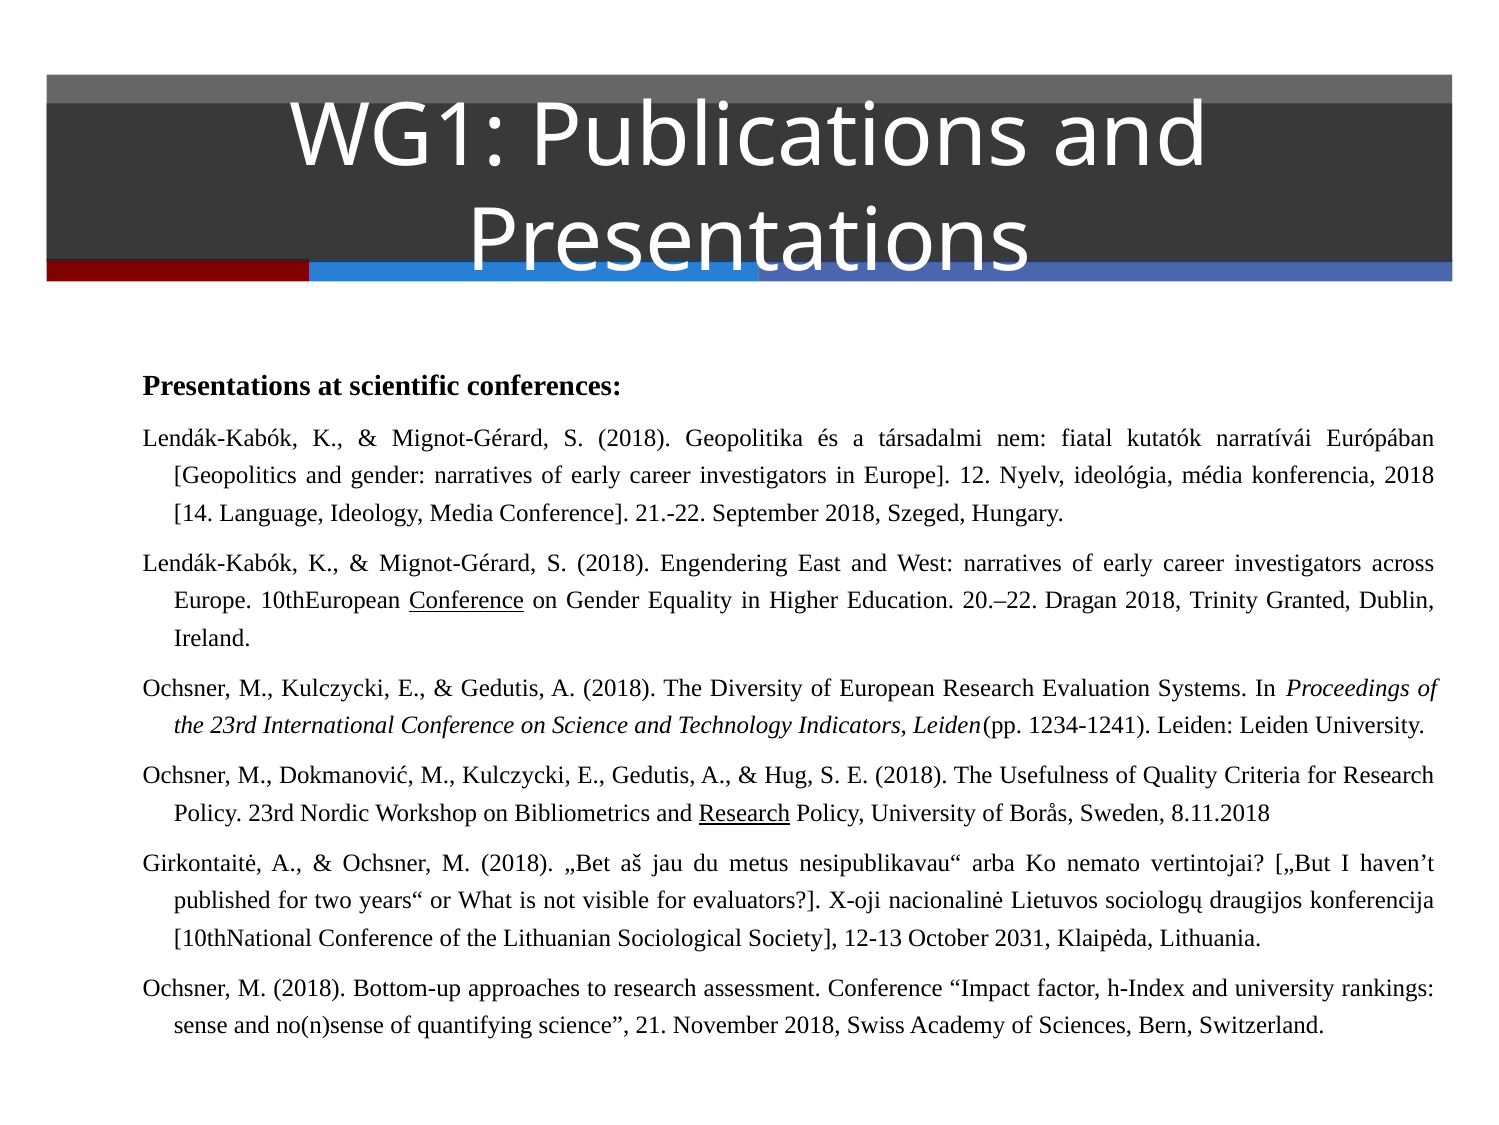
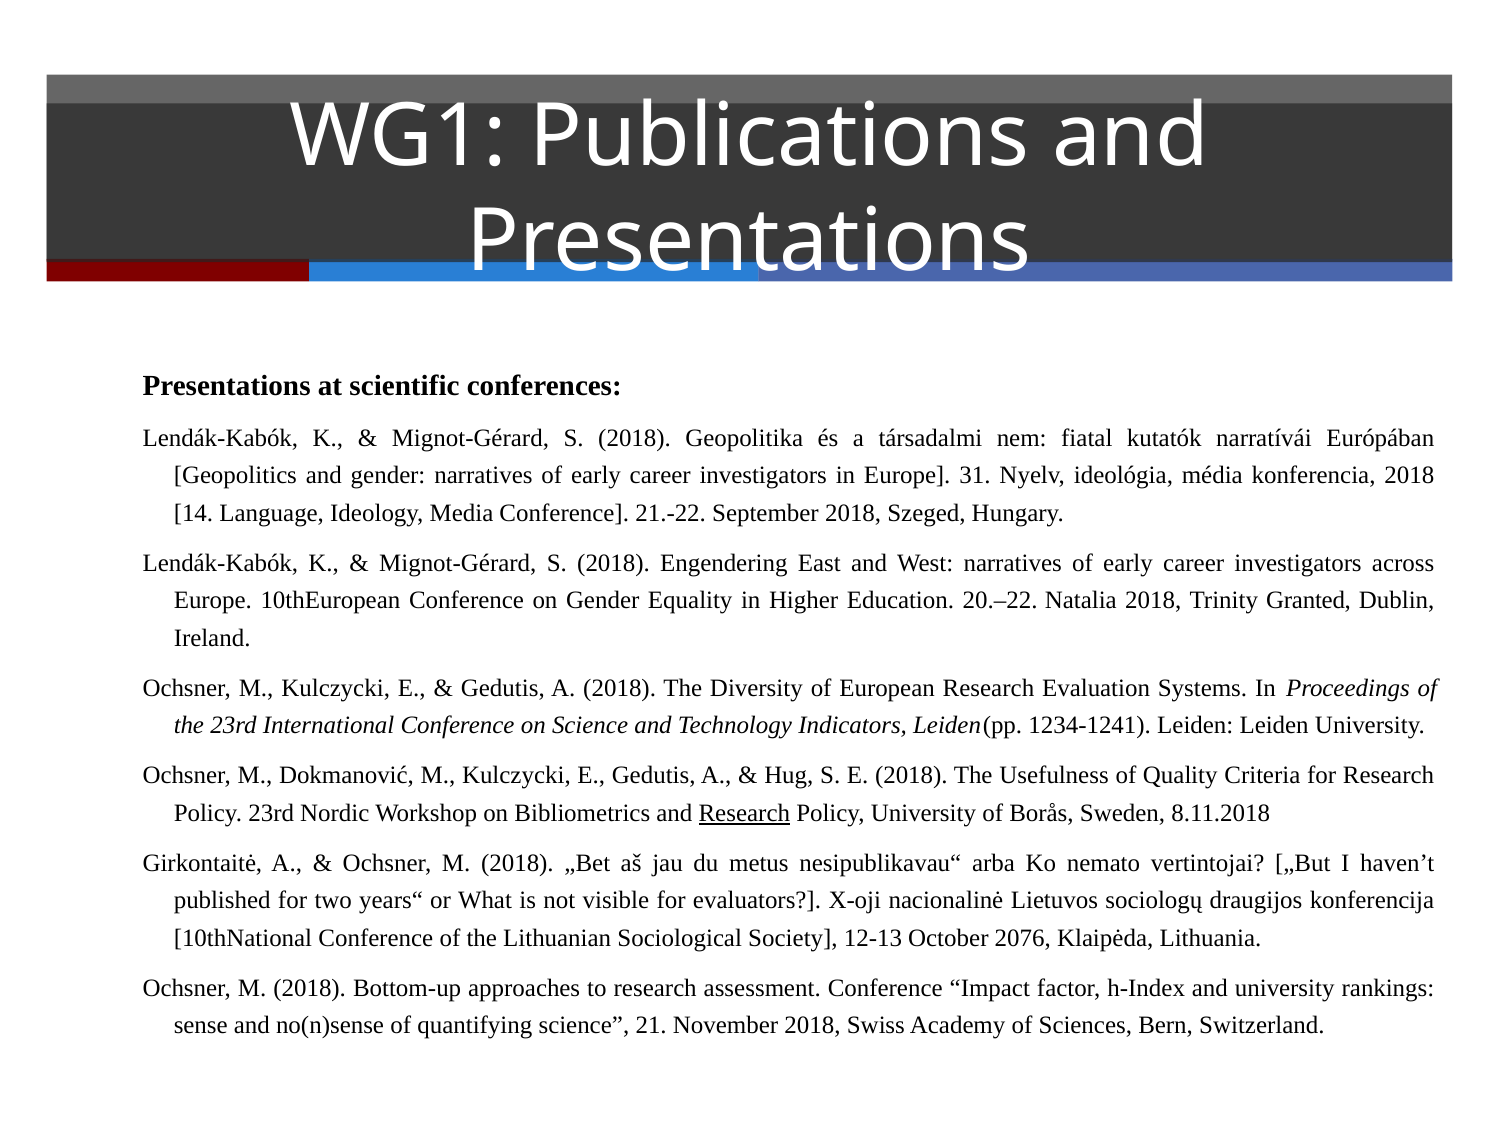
12: 12 -> 31 (975, 475)
Conference underline: present -> none (467, 600)
Dragan: Dragan -> Natalia (1081, 600)
2031: 2031 -> 2076 (1023, 937)
